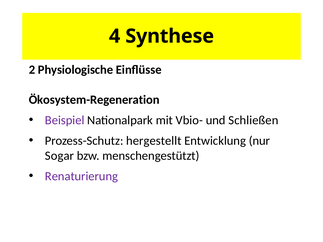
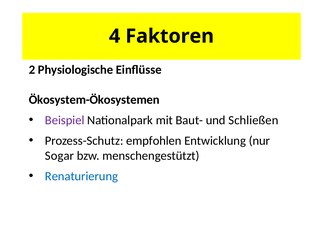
Synthese: Synthese -> Faktoren (170, 36)
Ökosystem-Regeneration: Ökosystem-Regeneration -> Ökosystem-Ökosystemen (94, 100)
Vbio-: Vbio- -> Baut- (189, 120)
hergestellt: hergestellt -> empfohlen (154, 141)
Renaturierung colour: purple -> blue (81, 176)
